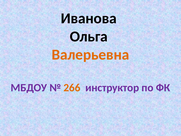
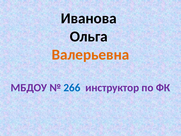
266 colour: orange -> blue (72, 88)
